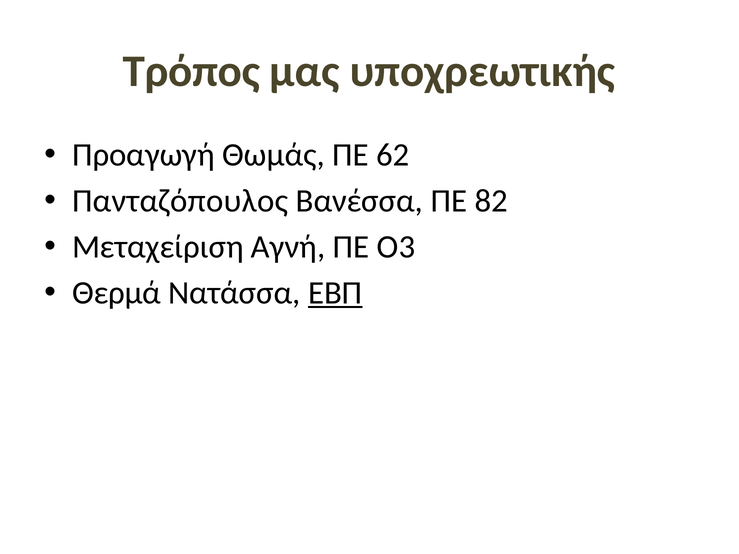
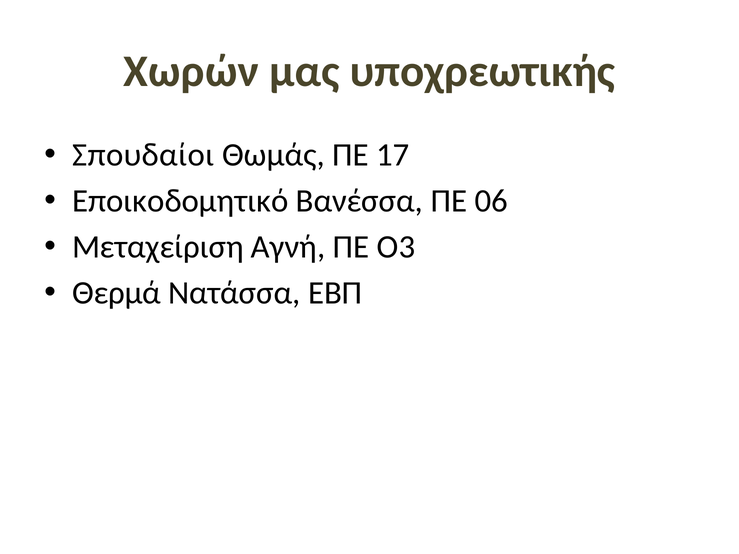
Τρόπος: Τρόπος -> Χωρών (191, 72)
Προαγωγή: Προαγωγή -> Σπουδαίοι (143, 155)
62: 62 -> 17 (393, 155)
Πανταζόπουλος: Πανταζόπουλος -> Εποικοδομητικό (180, 201)
82: 82 -> 06 (491, 201)
ΕΒΠ underline: present -> none (335, 293)
